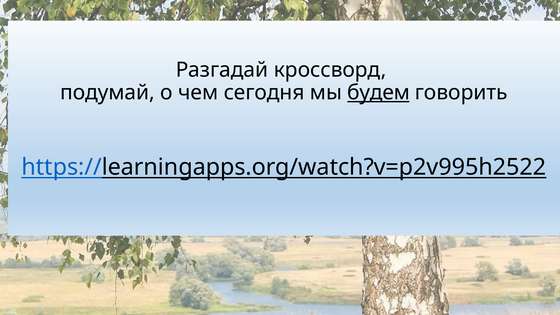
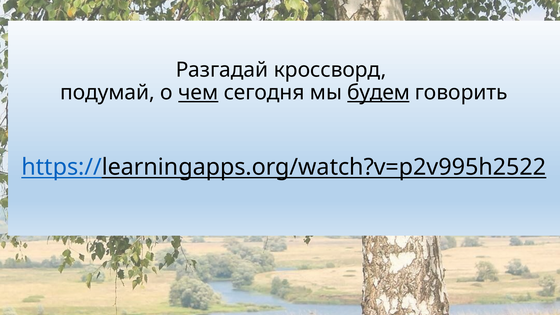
чем underline: none -> present (198, 93)
